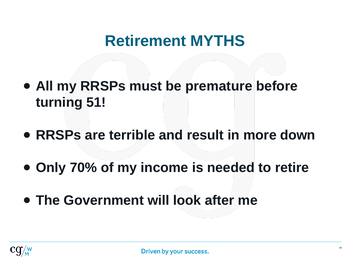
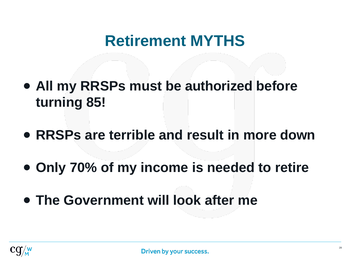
premature: premature -> authorized (219, 86)
51: 51 -> 85 (96, 103)
